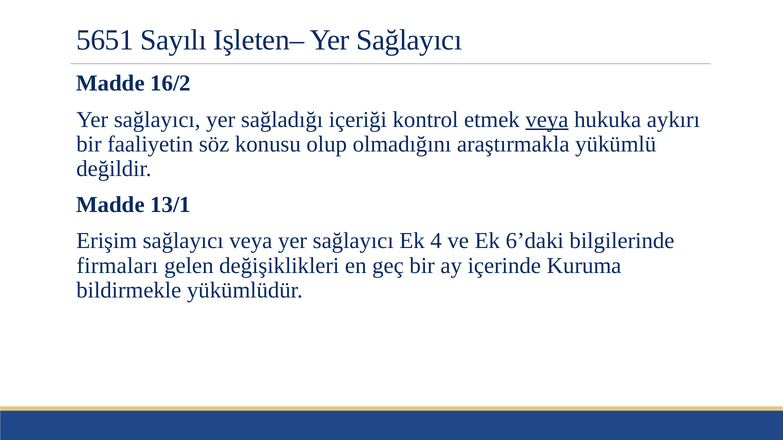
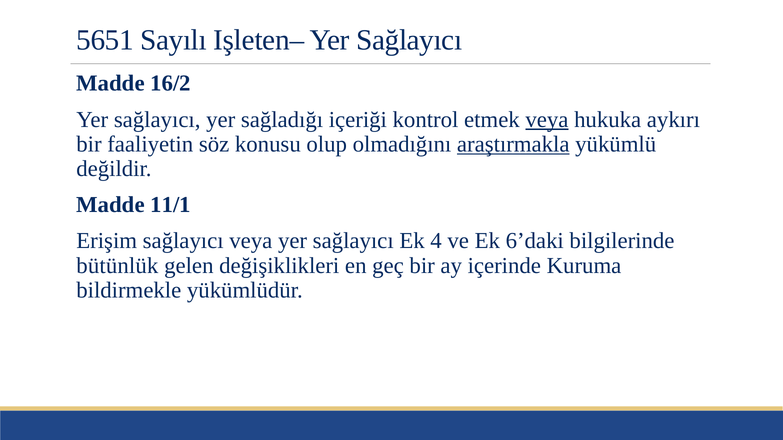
araştırmakla underline: none -> present (513, 144)
13/1: 13/1 -> 11/1 (171, 205)
firmaları: firmaları -> bütünlük (117, 266)
